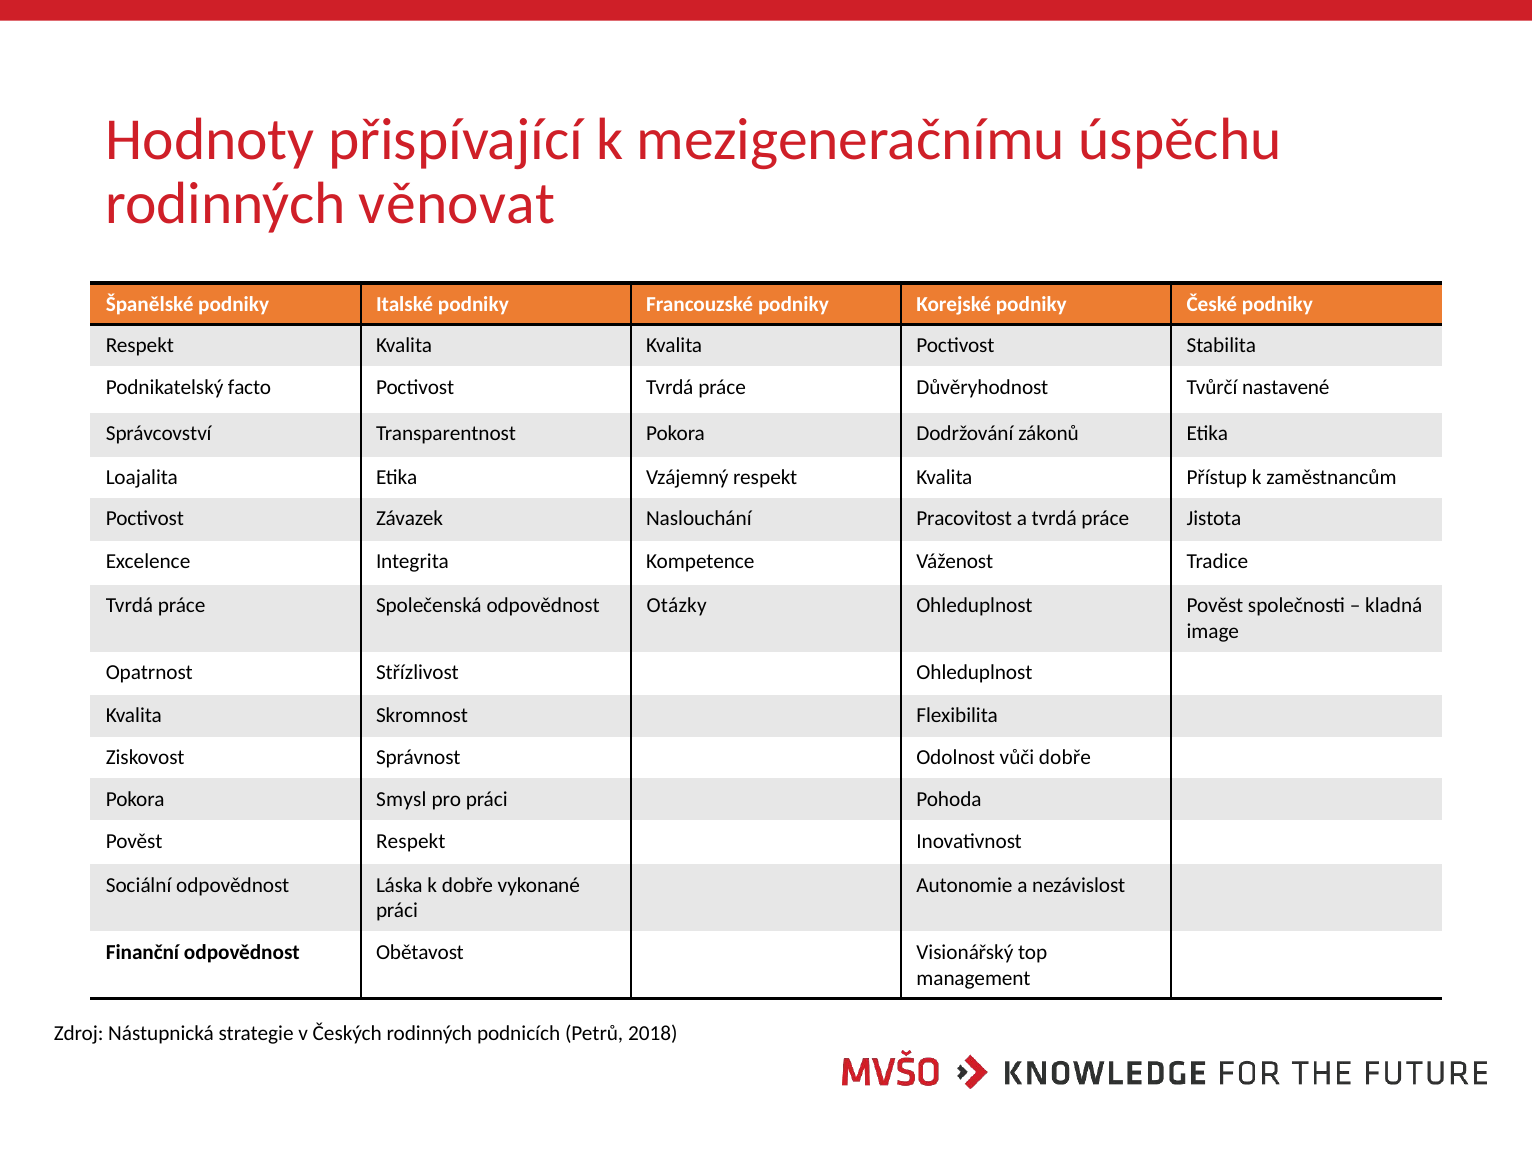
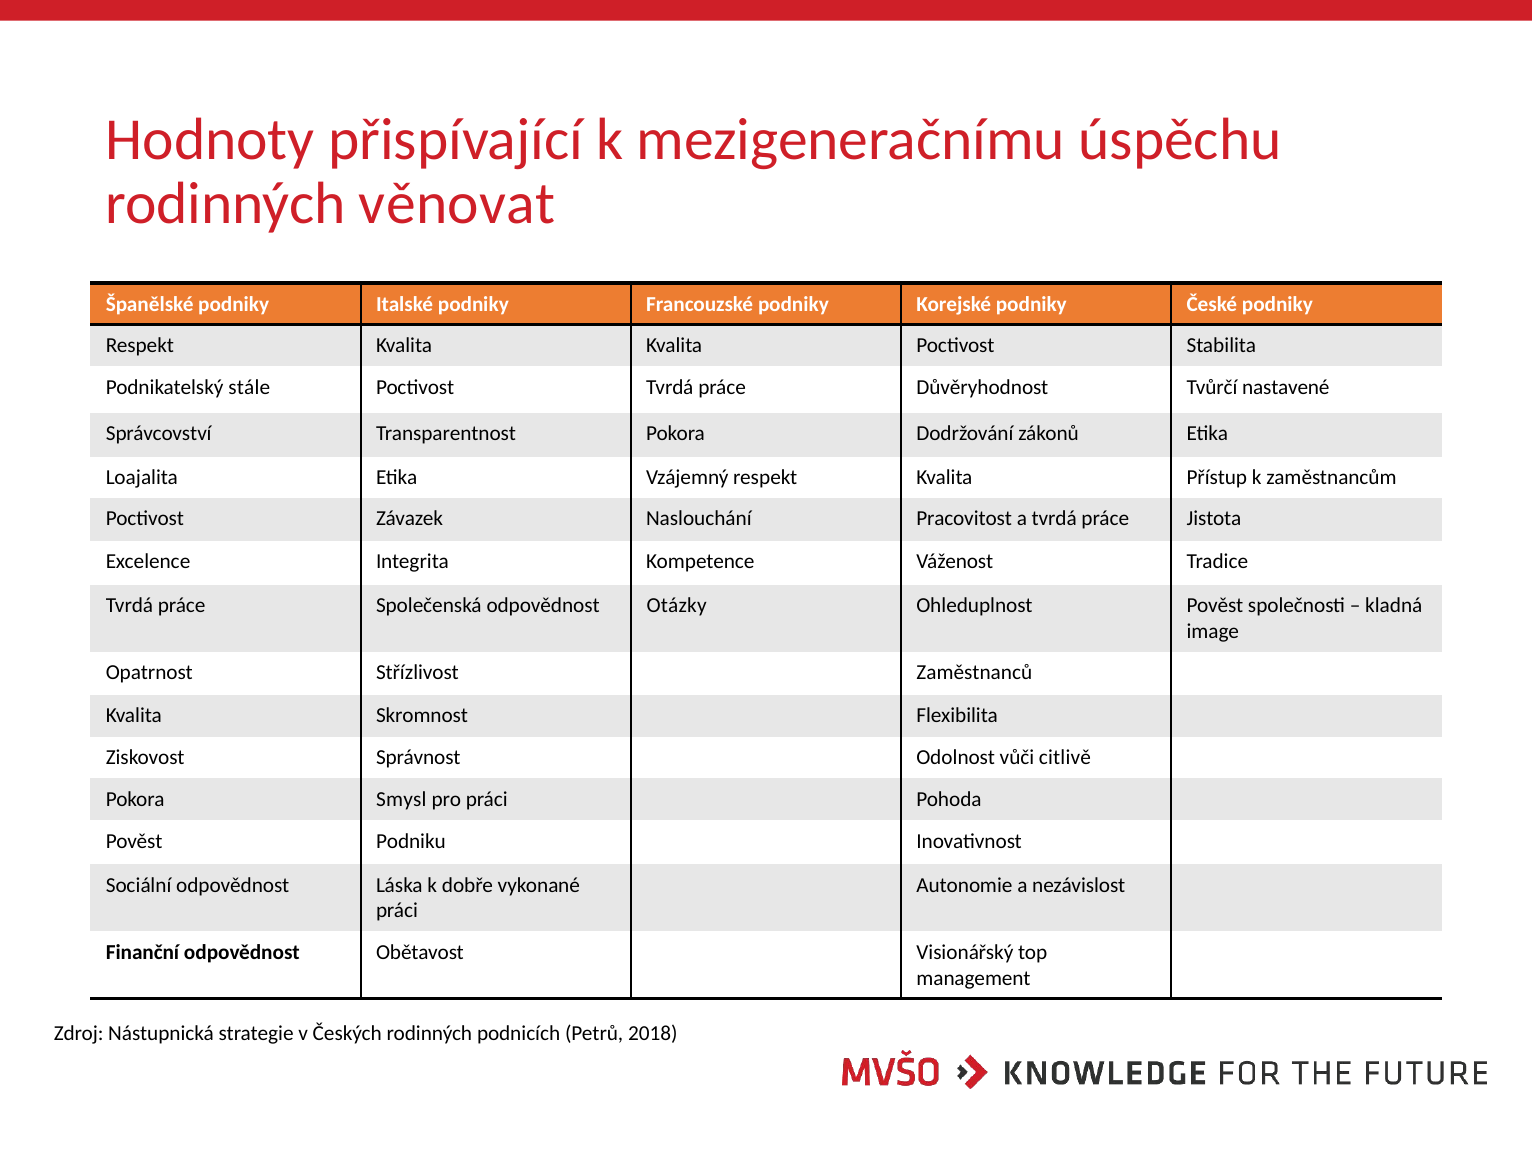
facto: facto -> stále (249, 387)
Střízlivost Ohleduplnost: Ohleduplnost -> Zaměstnanců (974, 673)
vůči dobře: dobře -> citlivě (1065, 757)
Pověst Respekt: Respekt -> Podniku (411, 841)
